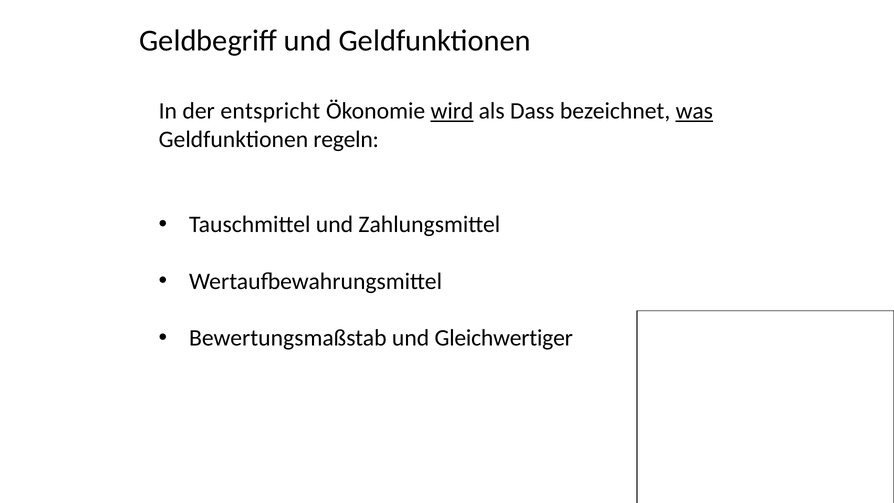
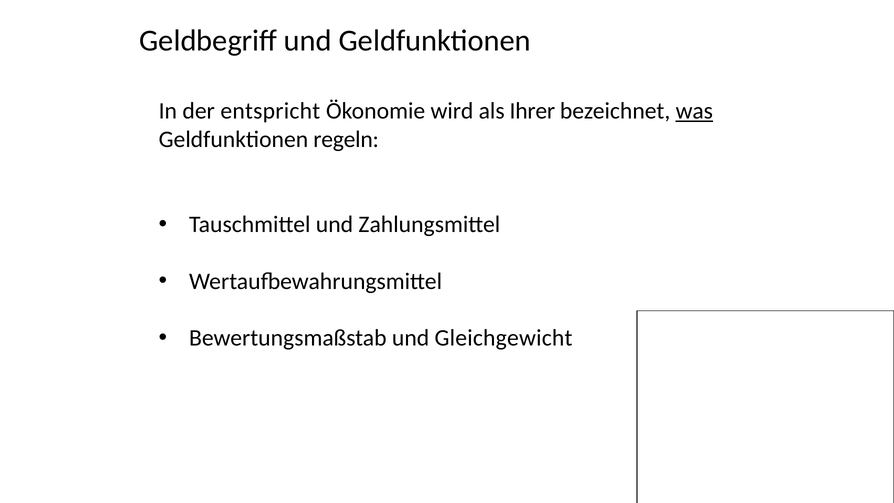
wird underline: present -> none (452, 111)
Dass: Dass -> Ihrer (532, 111)
Gleichwertiger: Gleichwertiger -> Gleichgewicht (504, 338)
